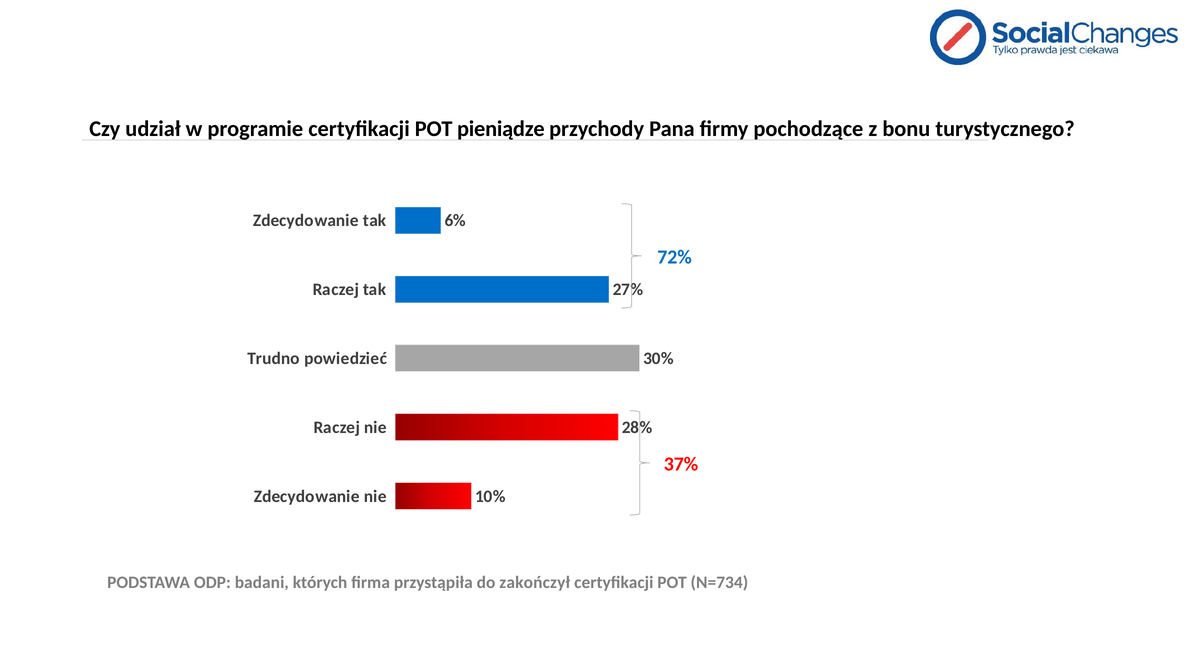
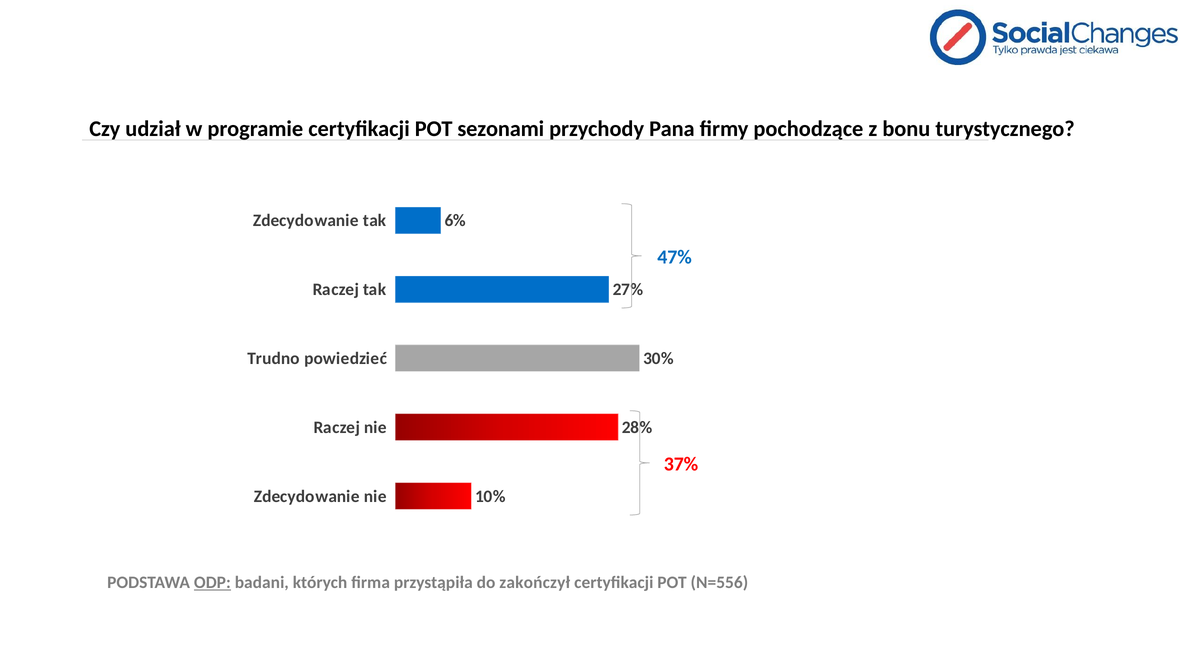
pieniądze: pieniądze -> sezonami (501, 129)
72%: 72% -> 47% (675, 257)
ODP underline: none -> present (212, 582)
N=734: N=734 -> N=556 (719, 582)
